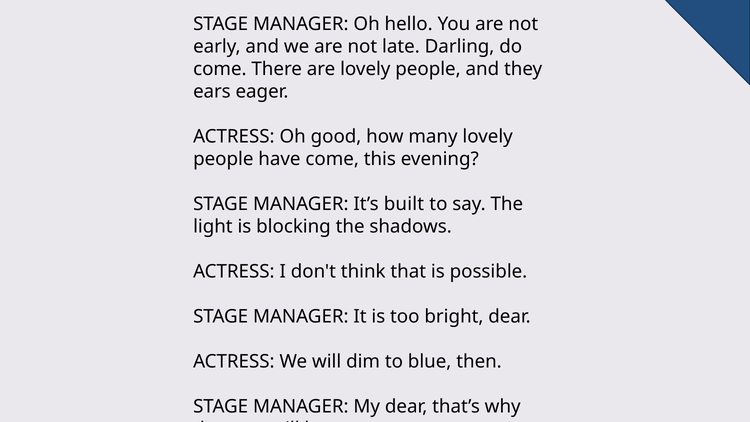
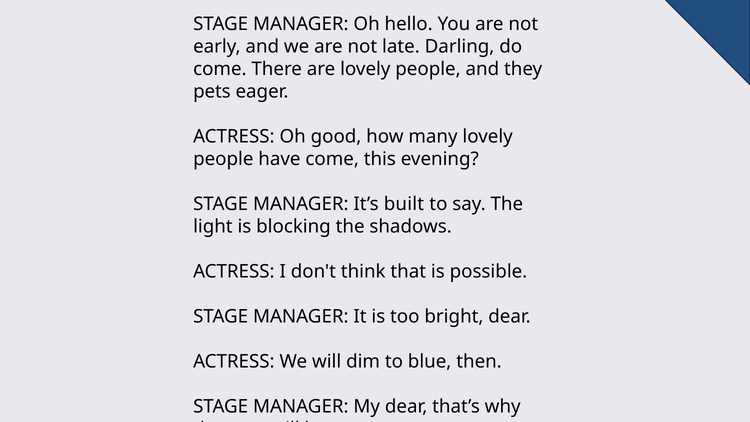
ears: ears -> pets (212, 92)
